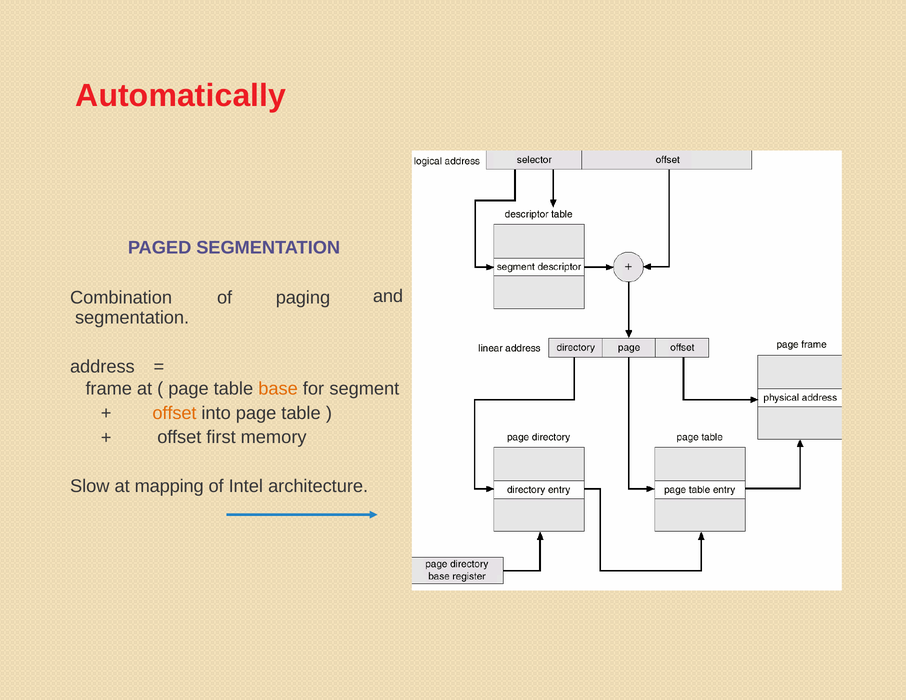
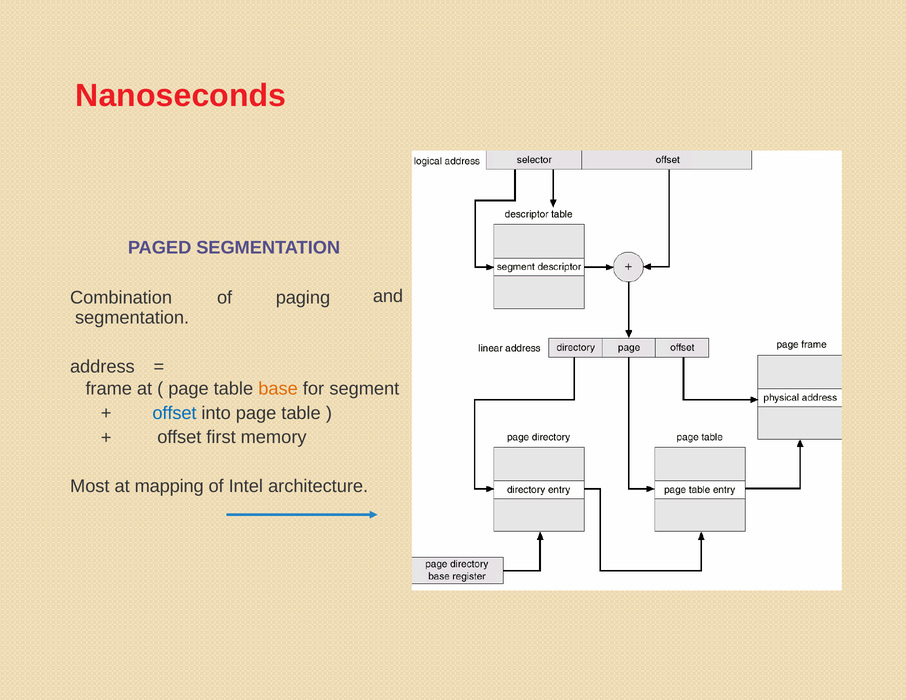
Automatically: Automatically -> Nanoseconds (181, 96)
offset colour: orange -> blue (174, 413)
Slow: Slow -> Most (90, 486)
